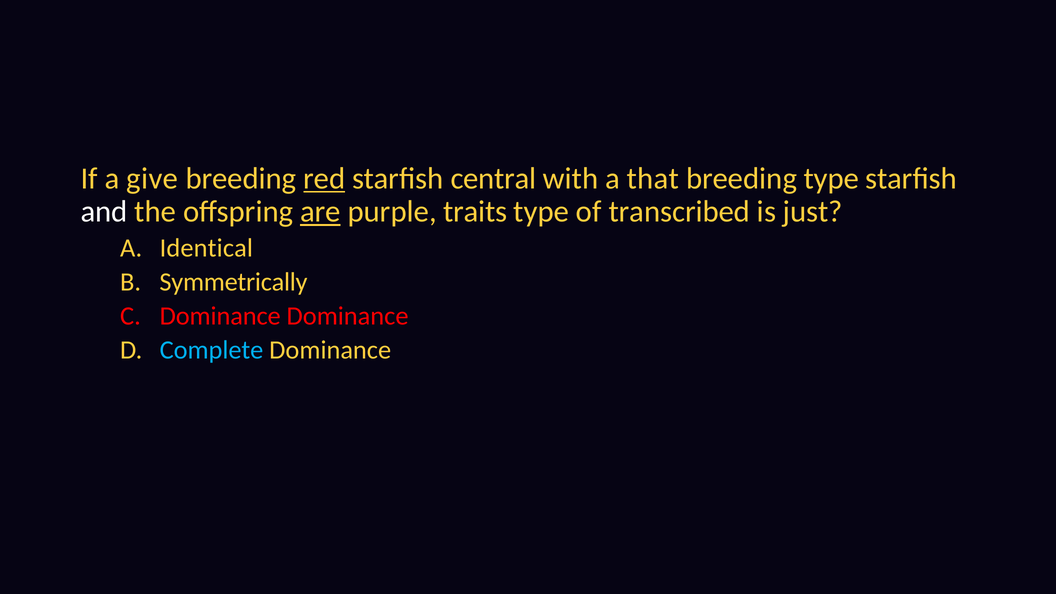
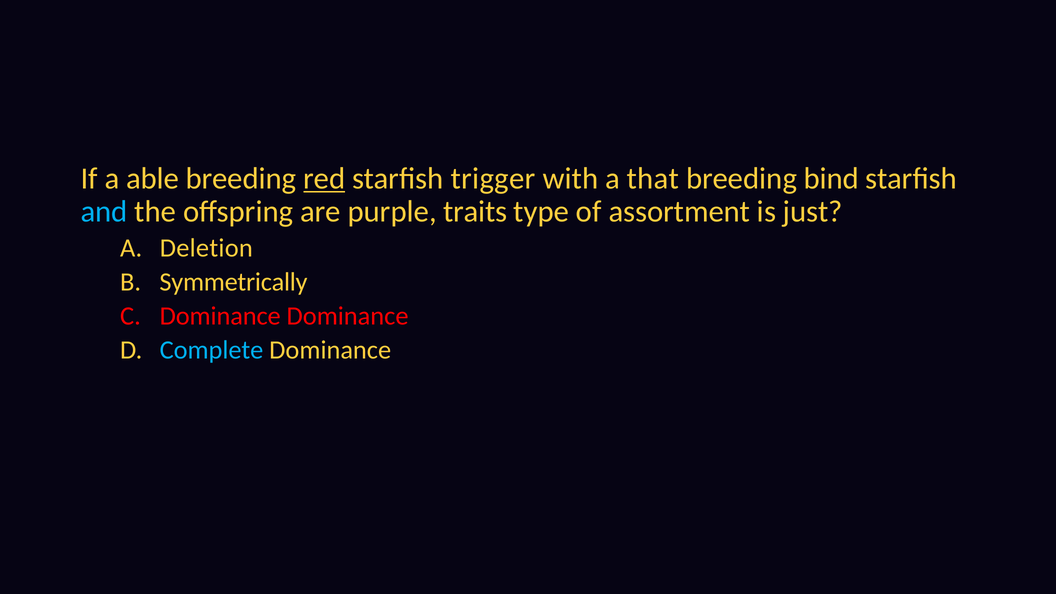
give: give -> able (153, 179)
central: central -> trigger (493, 179)
breeding type: type -> bind (831, 179)
and colour: white -> light blue (104, 212)
are underline: present -> none (320, 212)
transcribed: transcribed -> assortment (679, 212)
Identical: Identical -> Deletion (206, 248)
